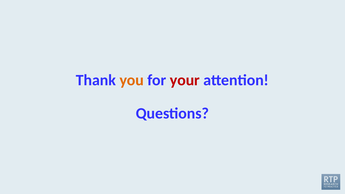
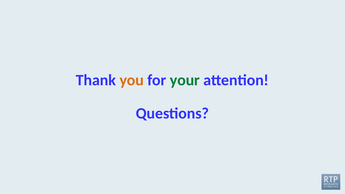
your colour: red -> green (185, 80)
